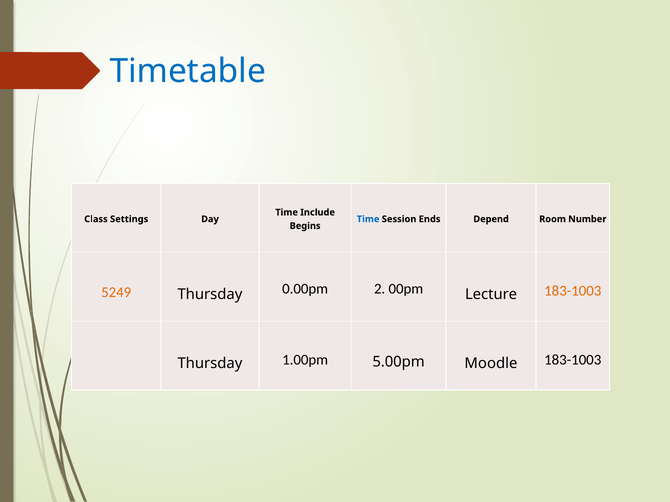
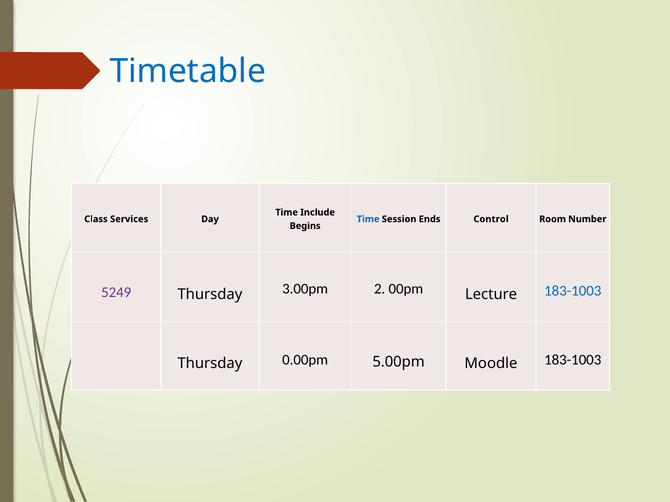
Settings: Settings -> Services (129, 219)
Depend: Depend -> Control (491, 219)
5249 colour: orange -> purple (116, 293)
0.00pm: 0.00pm -> 3.00pm (305, 289)
183-1003 colour: orange -> blue (573, 291)
1.00pm: 1.00pm -> 0.00pm (305, 360)
